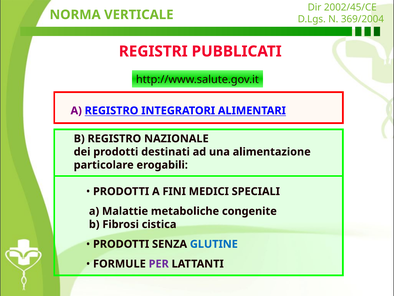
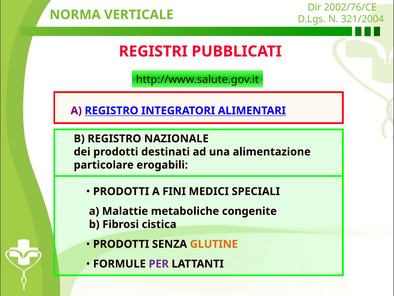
2002/45/CE: 2002/45/CE -> 2002/76/CE (350, 7)
369/2004: 369/2004 -> 321/2004 (362, 19)
GLUTINE colour: blue -> orange (214, 244)
